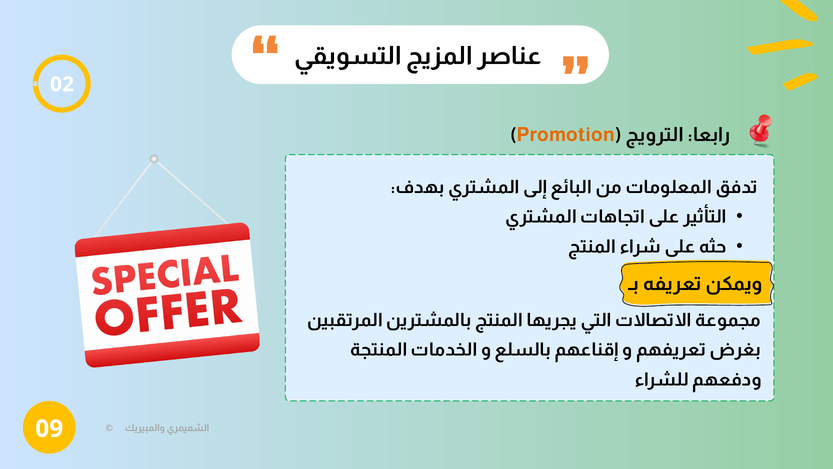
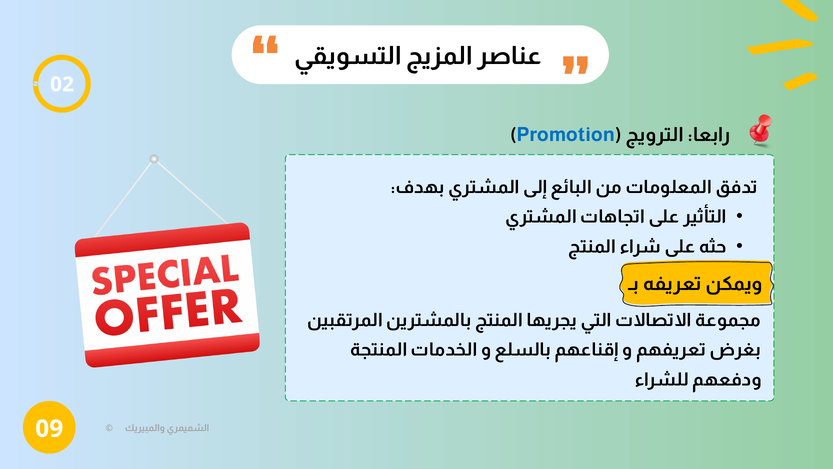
Promotion colour: orange -> blue (566, 135)
